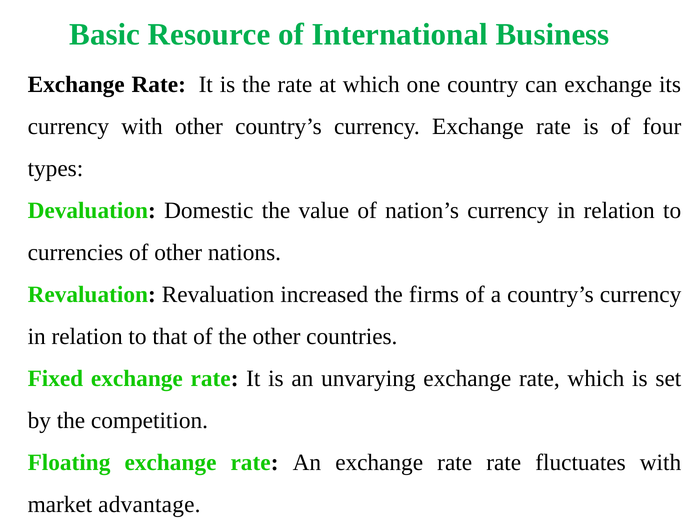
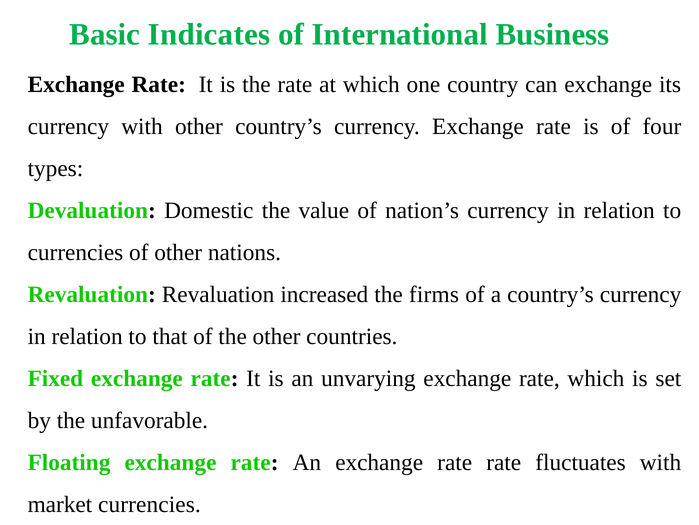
Resource: Resource -> Indicates (209, 34)
competition: competition -> unfavorable (150, 420)
market advantage: advantage -> currencies (149, 504)
